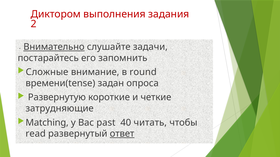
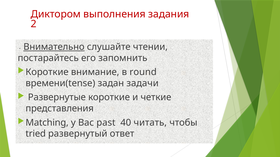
задачи: задачи -> чтении (150, 47)
Сложные: Сложные -> Короткие (47, 72)
опроса: опроса -> задачи (143, 83)
Развернутую: Развернутую -> Развернутые (57, 98)
затрудняющие: затрудняющие -> представления (60, 109)
read: read -> tried (36, 134)
ответ underline: present -> none (122, 134)
